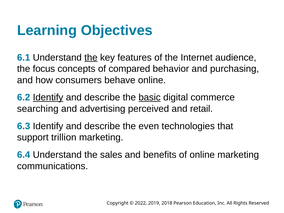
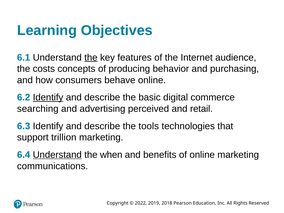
focus: focus -> costs (44, 69)
compared: compared -> producing (129, 69)
basic underline: present -> none (150, 97)
even: even -> tools (149, 126)
Understand underline: none -> present (57, 155)
sales: sales -> when (111, 155)
